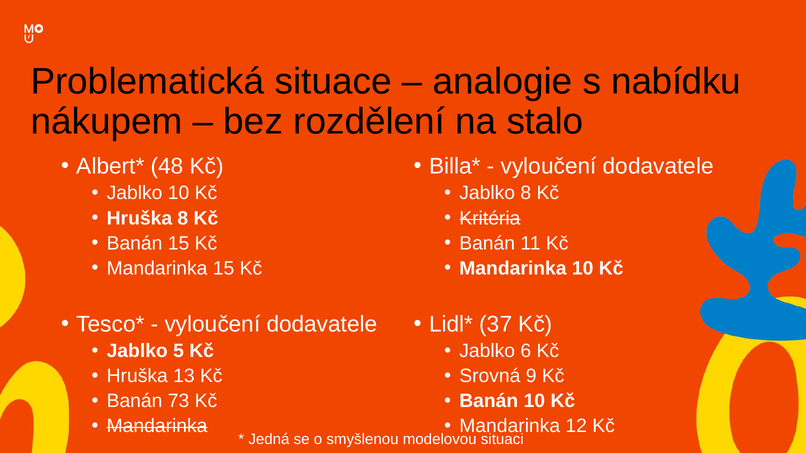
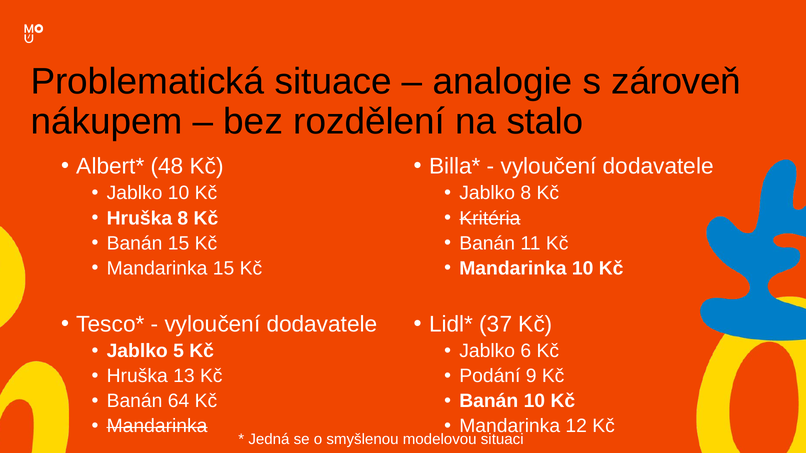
nabídku: nabídku -> zároveň (676, 82)
Srovná: Srovná -> Podání (490, 376)
73: 73 -> 64 (179, 401)
